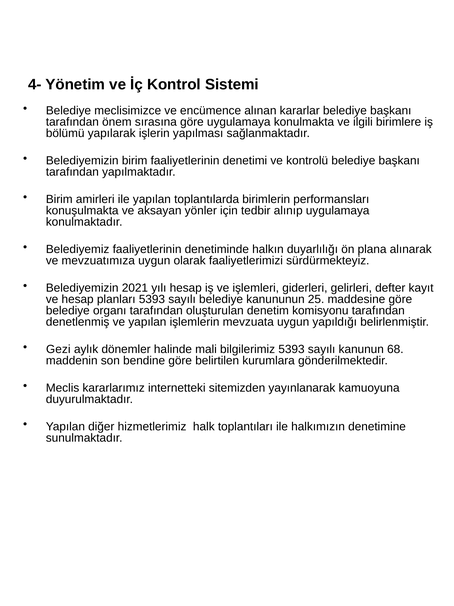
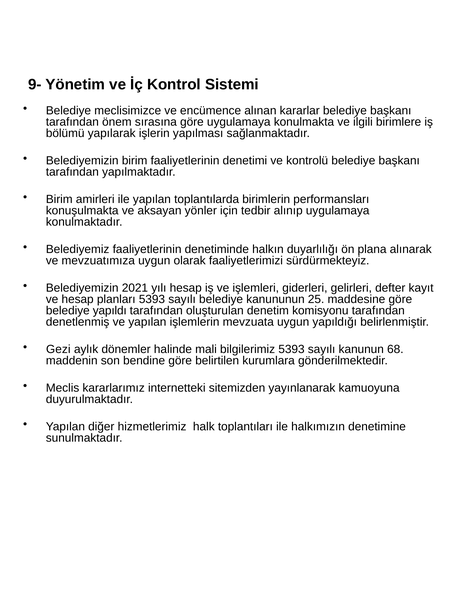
4-: 4- -> 9- (35, 84)
organı: organı -> yapıldı (110, 310)
